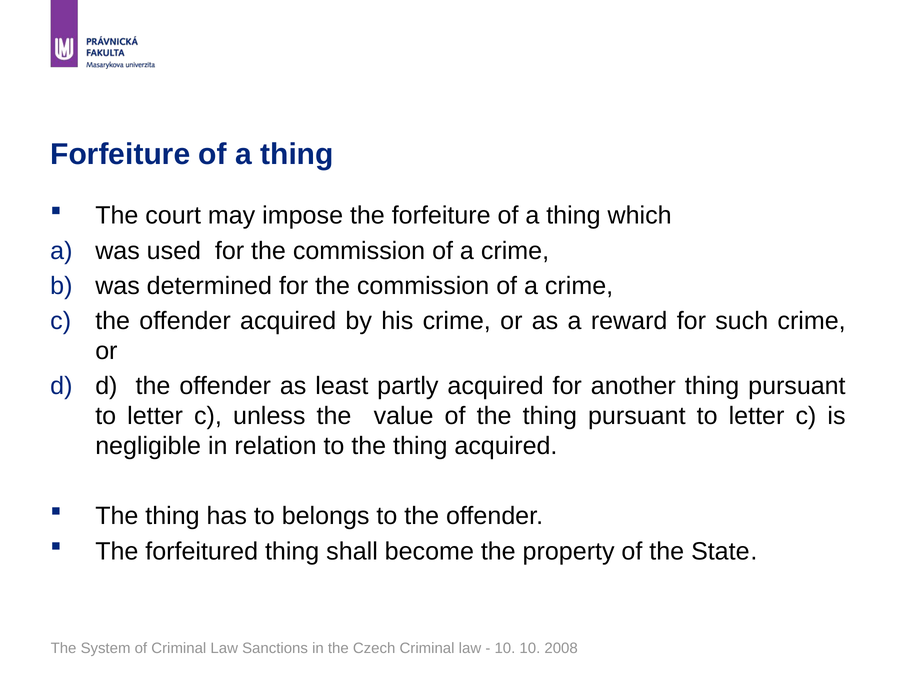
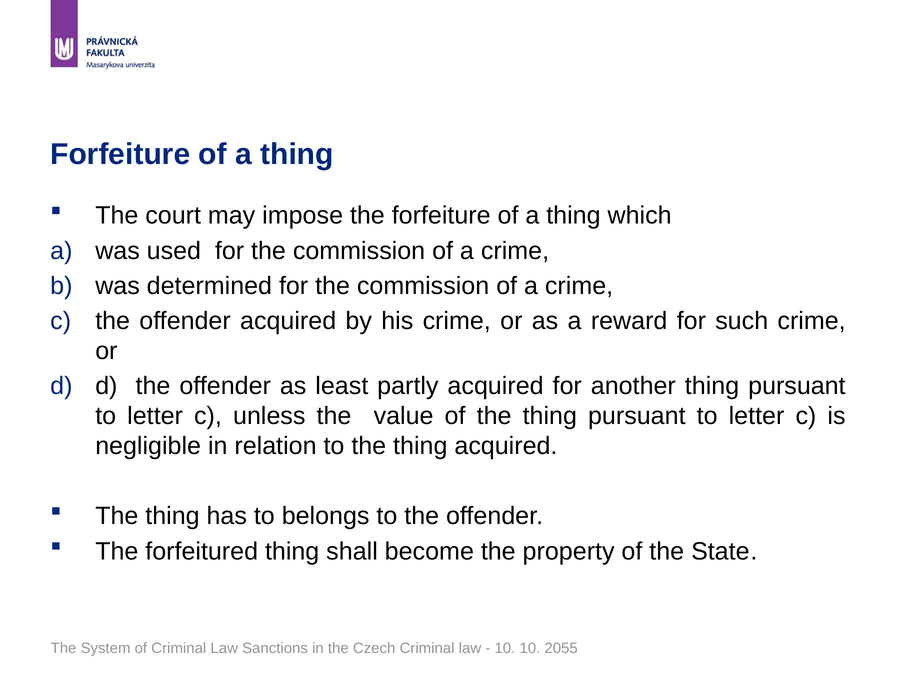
2008: 2008 -> 2055 (561, 648)
